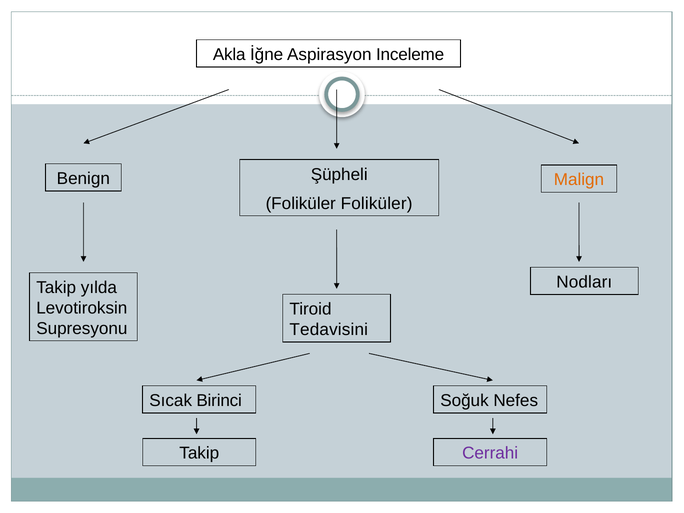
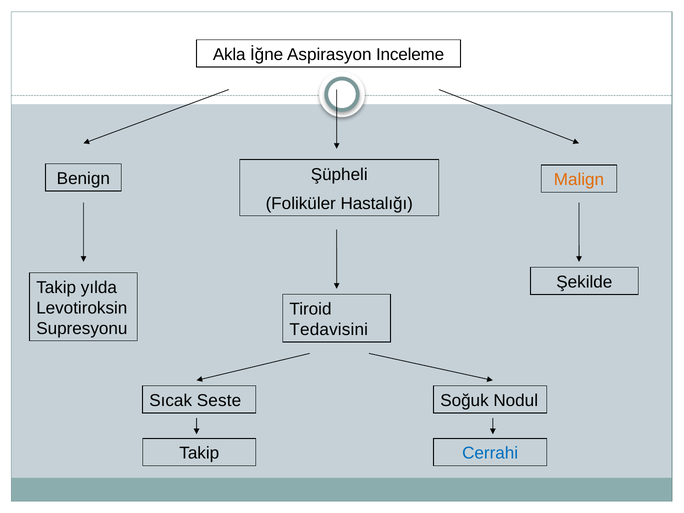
Foliküler Foliküler: Foliküler -> Hastalığı (377, 203)
Nodları: Nodları -> Şekilde (584, 282)
Birinci: Birinci -> Seste (219, 401)
Nefes: Nefes -> Nodul (516, 401)
Cerrahi colour: purple -> blue (490, 453)
